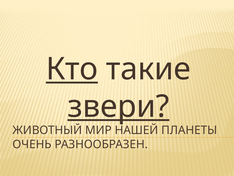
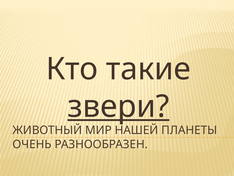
Кто underline: present -> none (72, 69)
